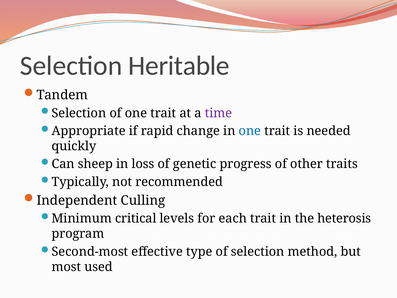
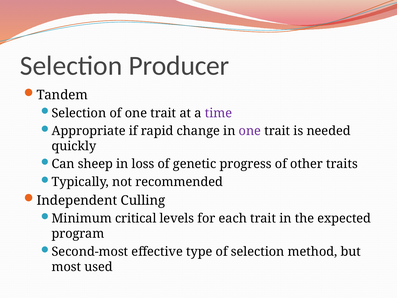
Heritable: Heritable -> Producer (179, 66)
one colour: blue -> purple (250, 131)
heterosis: heterosis -> expected (344, 218)
